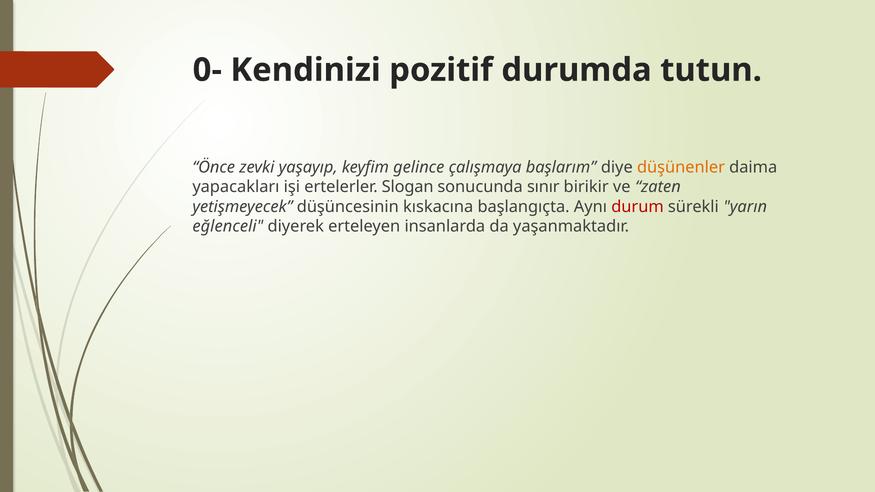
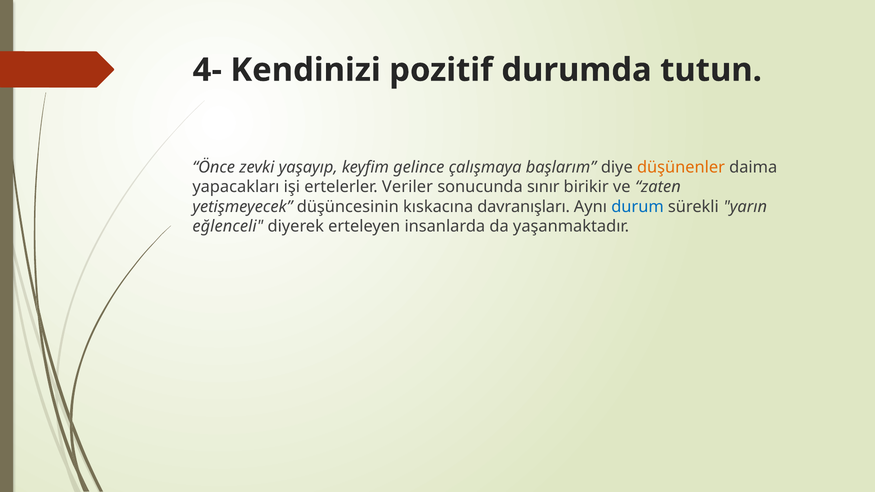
0-: 0- -> 4- (207, 70)
Slogan: Slogan -> Veriler (407, 187)
başlangıçta: başlangıçta -> davranışları (524, 207)
durum colour: red -> blue (637, 207)
